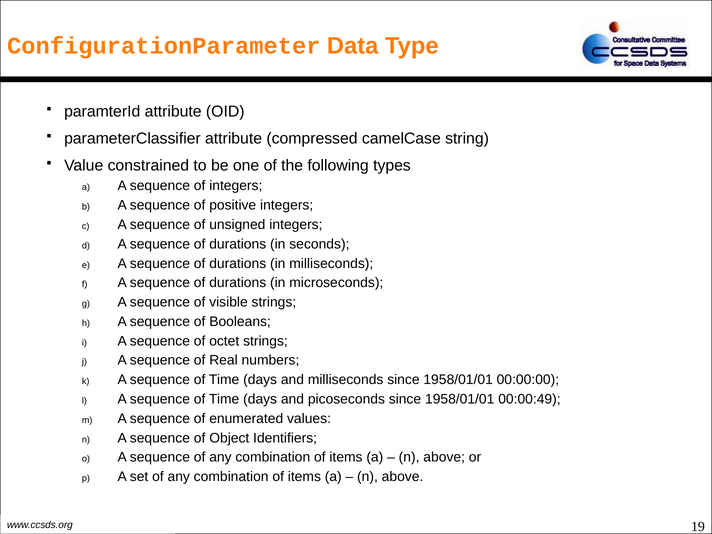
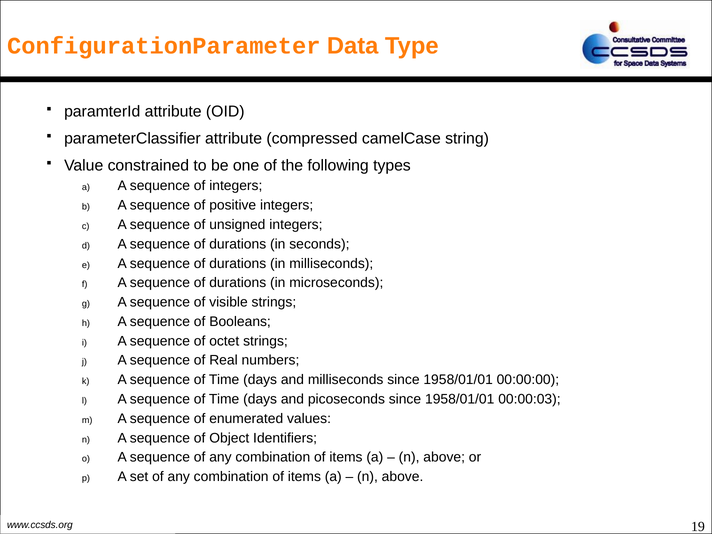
00:00:49: 00:00:49 -> 00:00:03 (529, 399)
